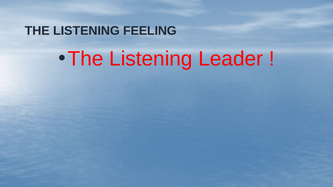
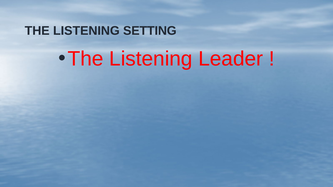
FEELING: FEELING -> SETTING (150, 31)
